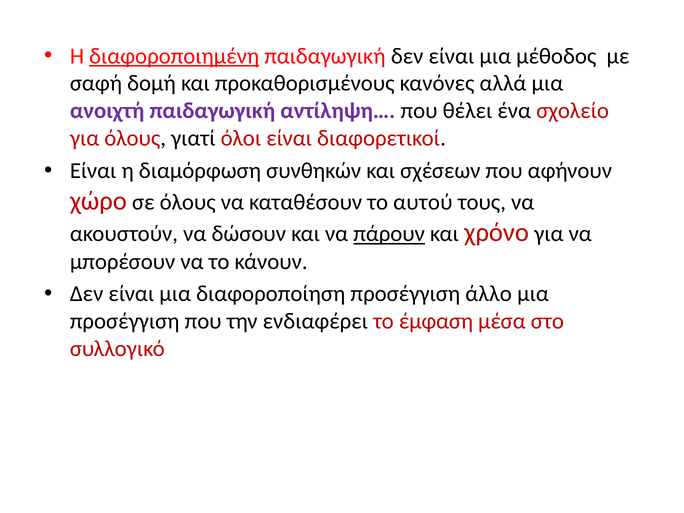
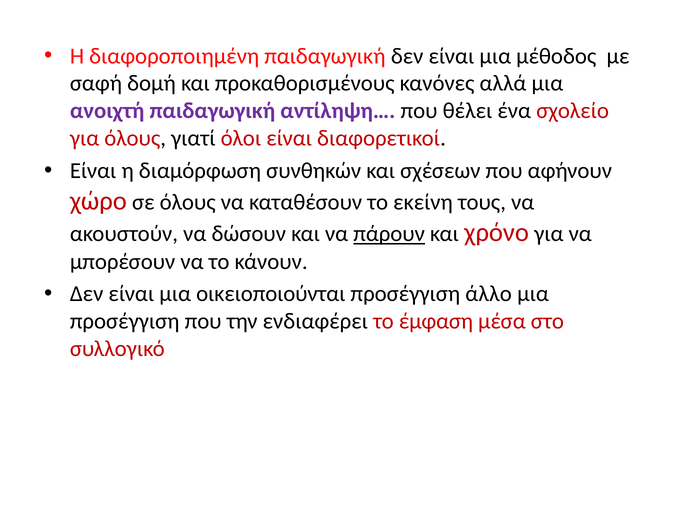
διαφοροποιημένη underline: present -> none (174, 56)
αυτού: αυτού -> εκείνη (423, 202)
διαφοροποίηση: διαφοροποίηση -> οικειοποιούνται (271, 294)
